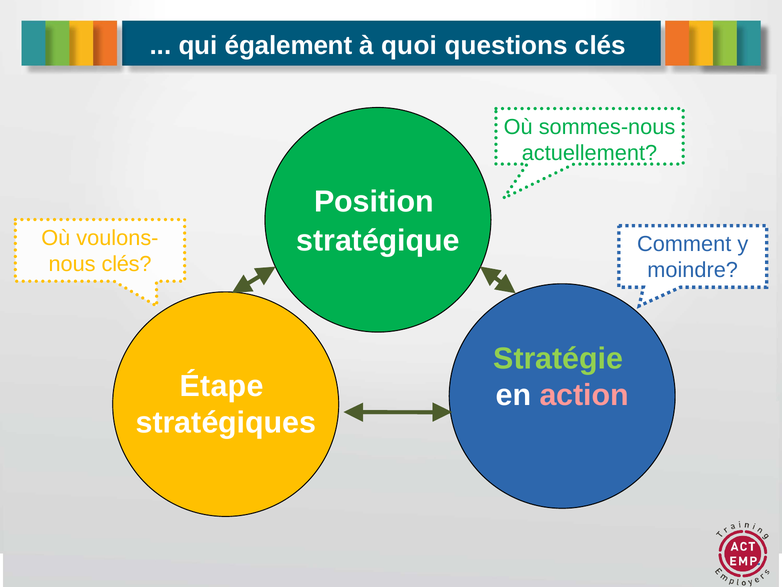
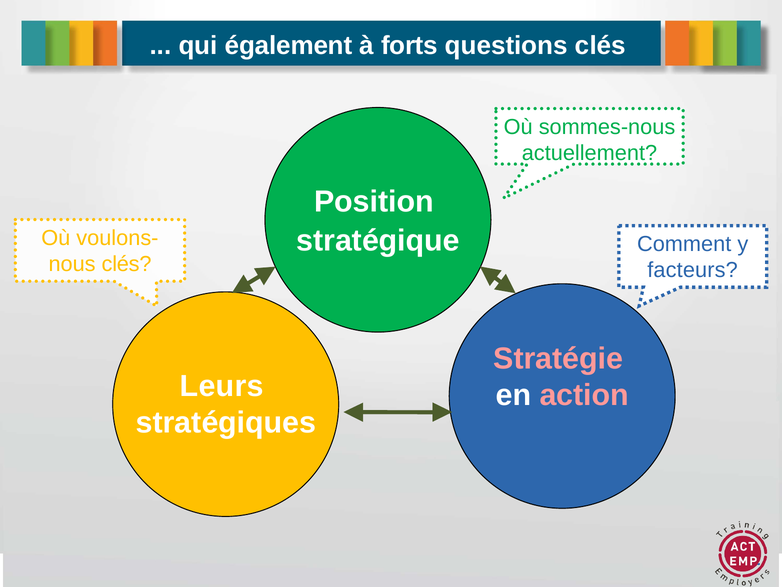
quoi: quoi -> forts (409, 46)
moindre: moindre -> facteurs (693, 270)
Stratégie colour: light green -> pink (558, 359)
Étape: Étape -> Leurs (222, 386)
